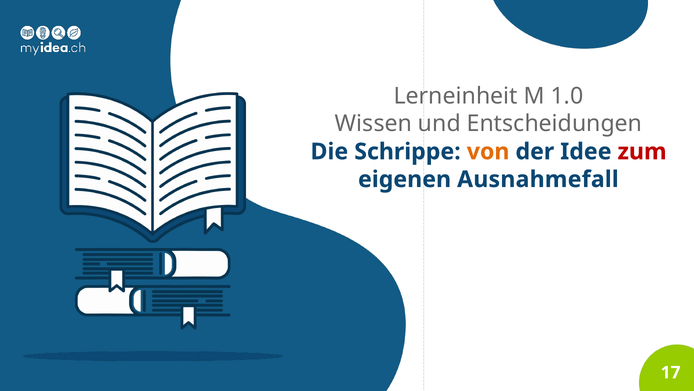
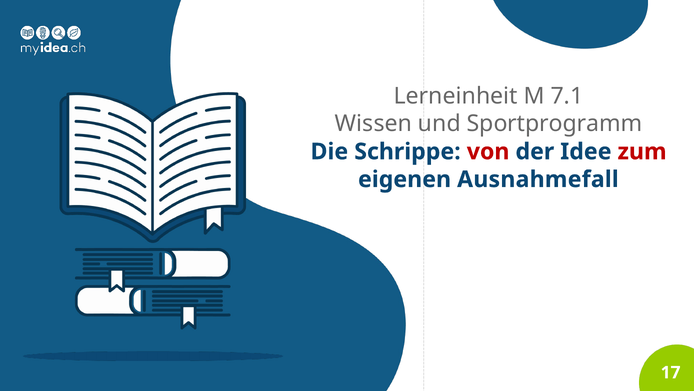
1.0: 1.0 -> 7.1 (567, 96)
Entscheidungen: Entscheidungen -> Sportprogramm (555, 124)
von colour: orange -> red (488, 151)
